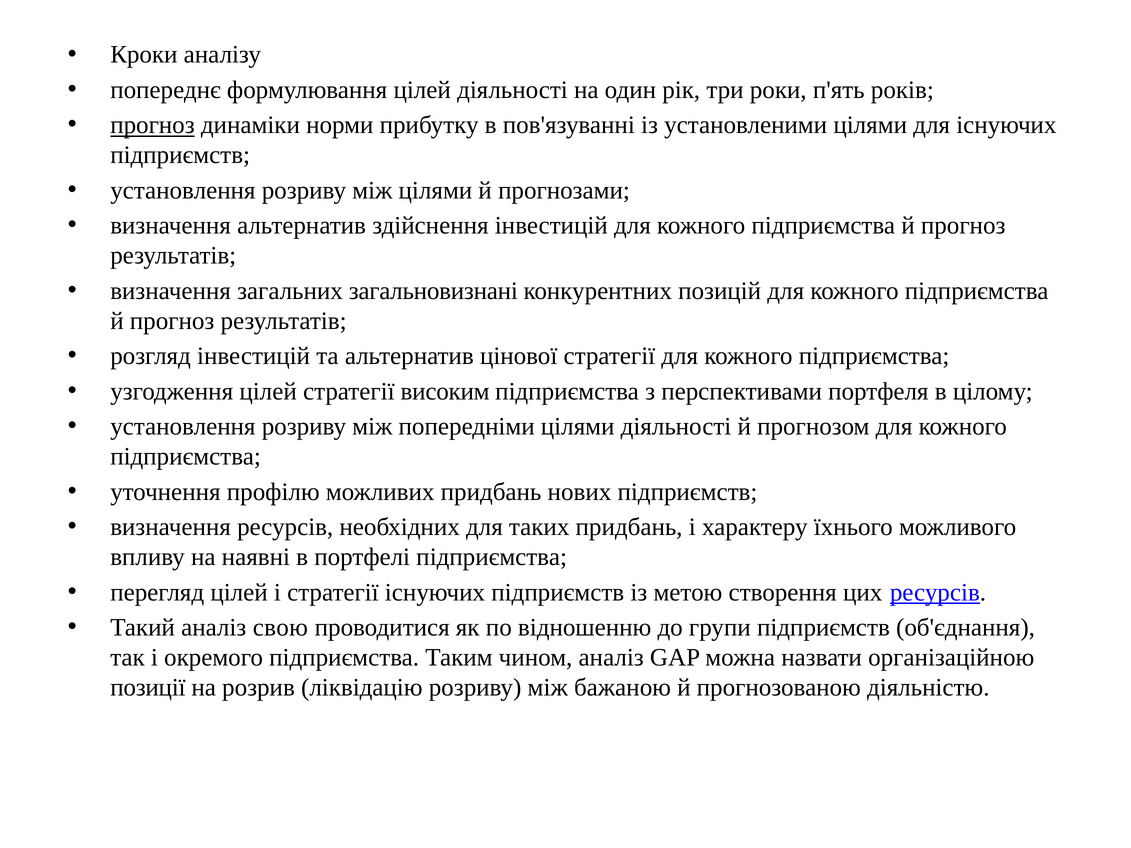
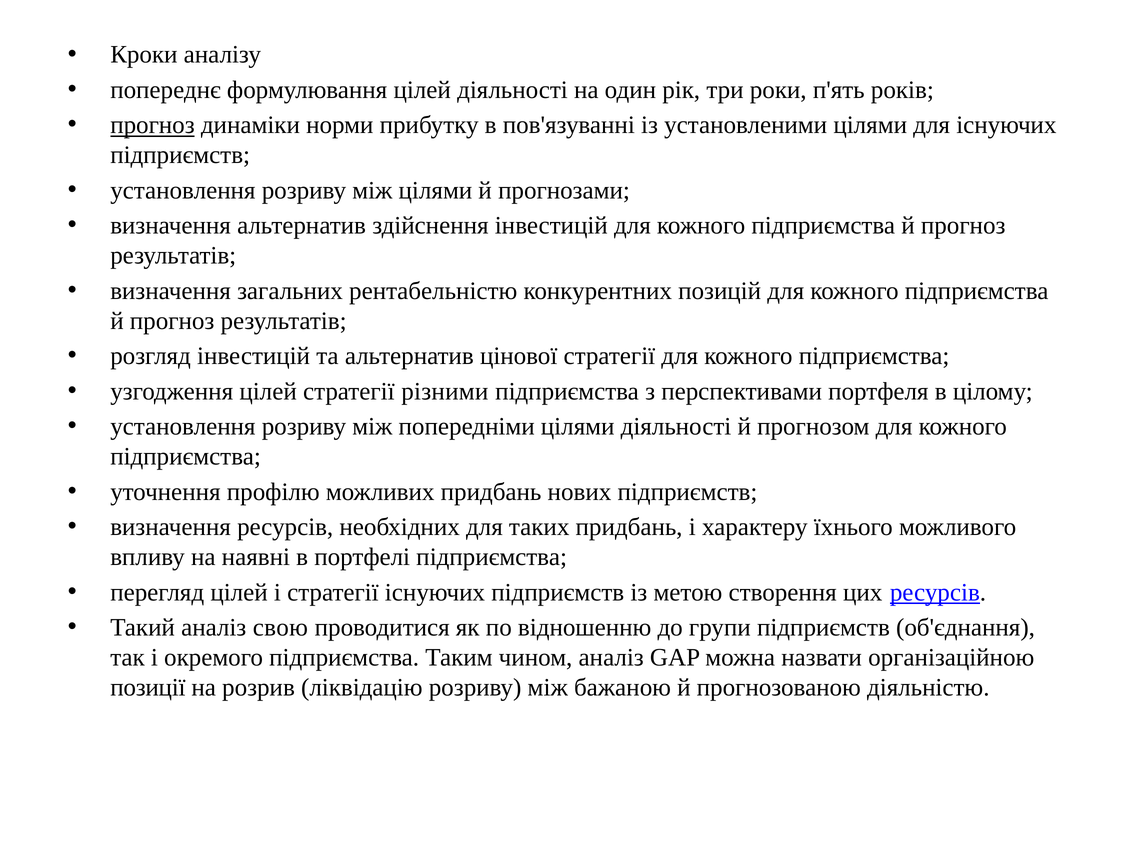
загальновизнані: загальновизнані -> рентабельністю (433, 291)
високим: високим -> різними (445, 391)
